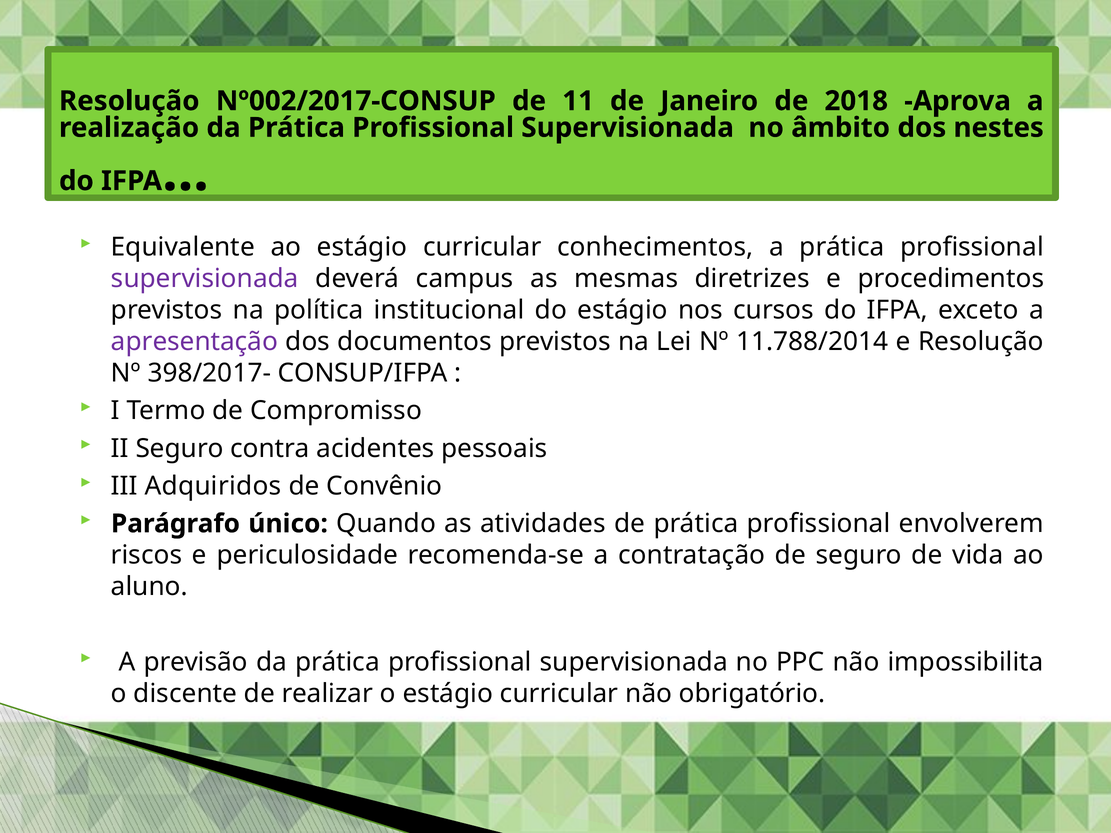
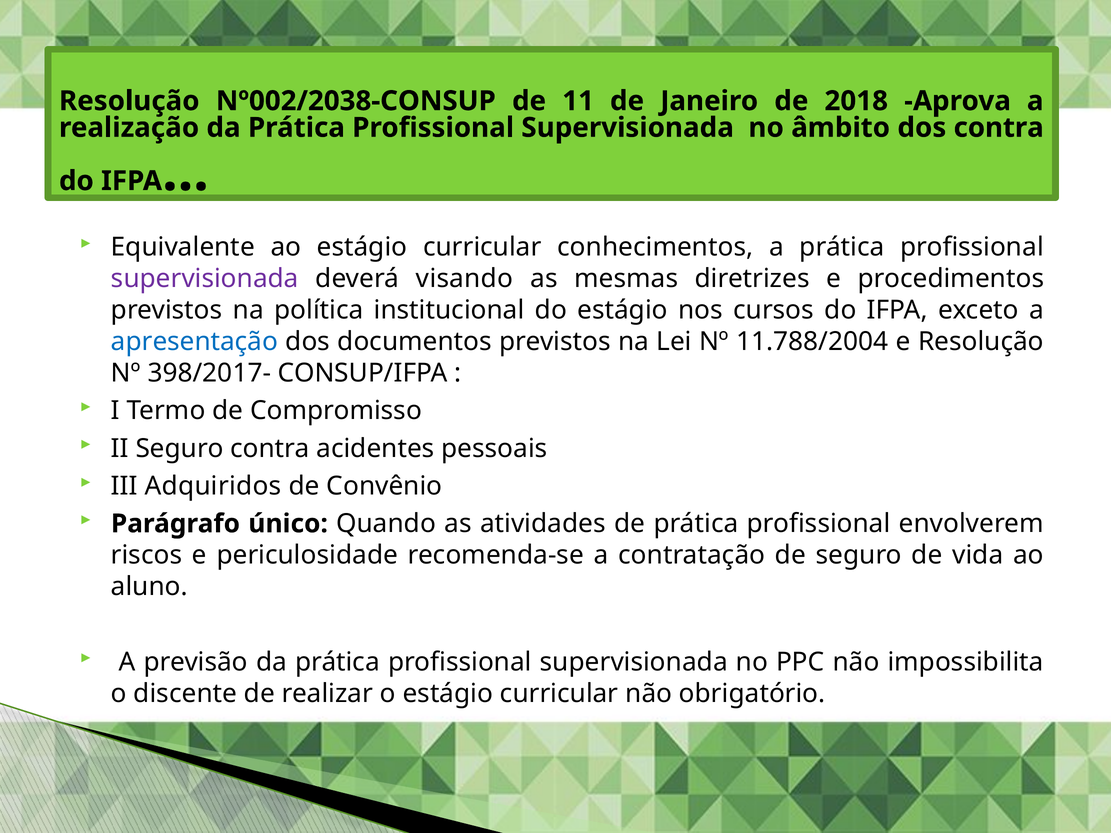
Nº002/2017-CONSUP: Nº002/2017-CONSUP -> Nº002/2038-CONSUP (356, 101)
dos nestes: nestes -> contra (999, 128)
campus: campus -> visando (465, 279)
apresentação colour: purple -> blue (194, 342)
11.788/2014: 11.788/2014 -> 11.788/2004 (812, 342)
